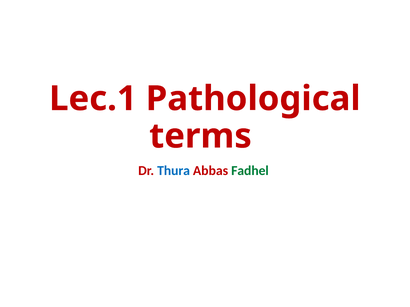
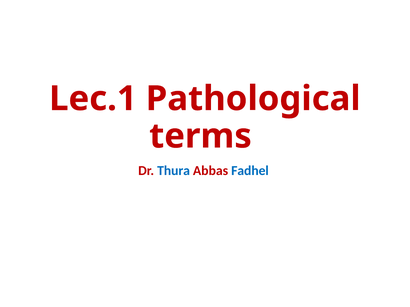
Fadhel colour: green -> blue (250, 171)
